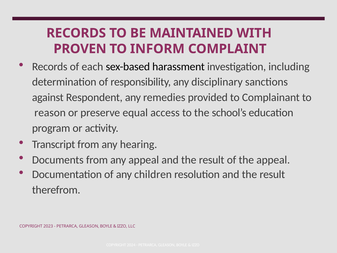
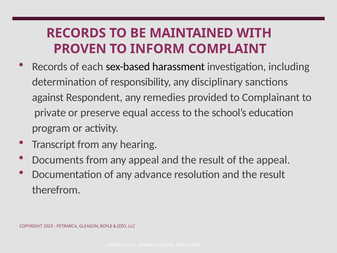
reason: reason -> private (50, 113)
children: children -> advance (153, 174)
